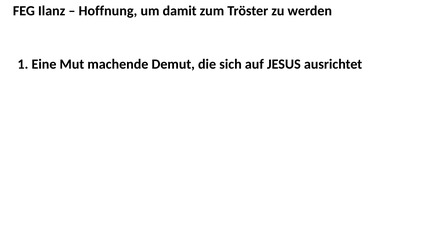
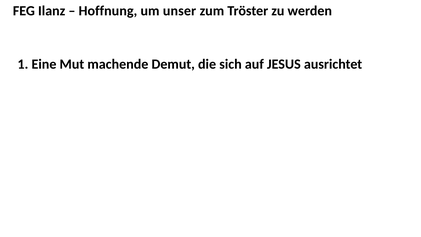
damit: damit -> unser (180, 11)
